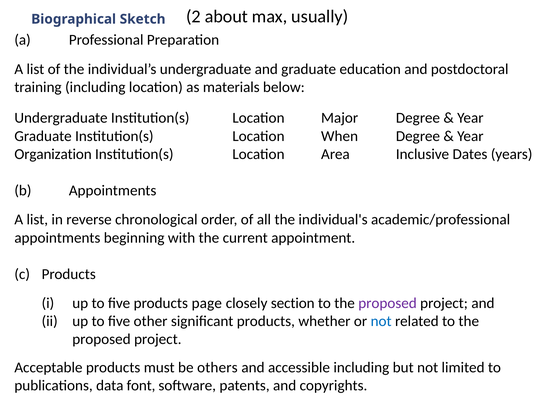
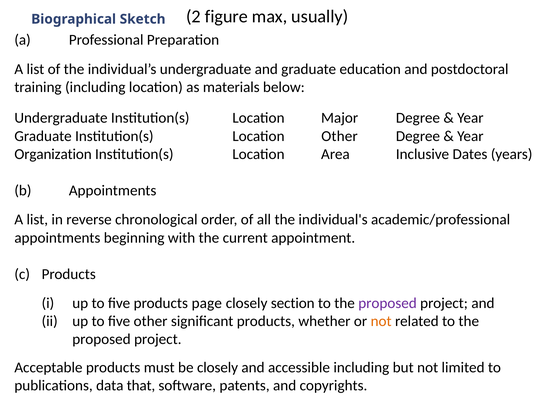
about: about -> figure (226, 17)
Location When: When -> Other (340, 136)
not colour: blue -> orange (381, 322)
be others: others -> closely (218, 368)
font: font -> that (141, 386)
